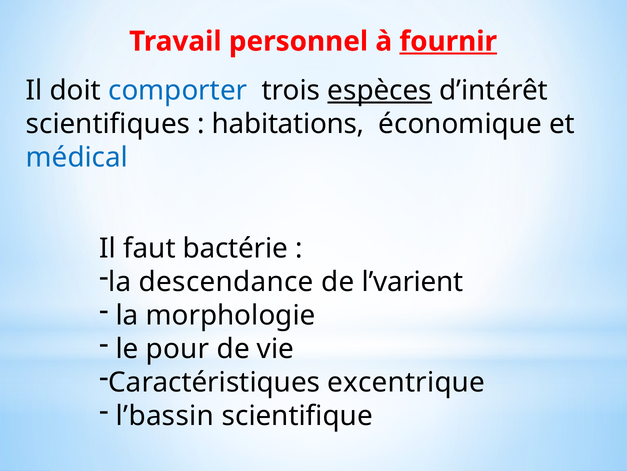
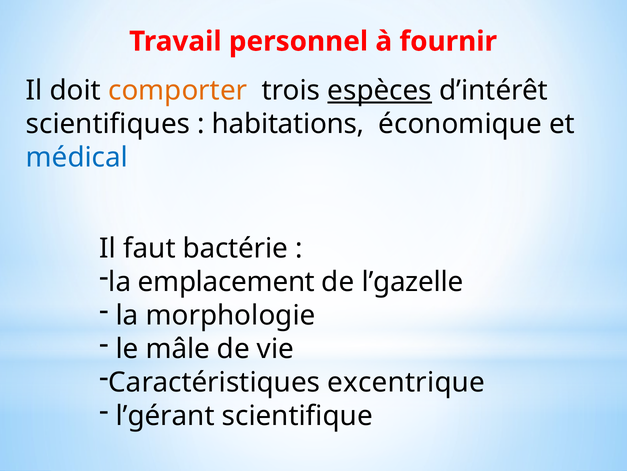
fournir underline: present -> none (448, 41)
comporter colour: blue -> orange (178, 90)
descendance: descendance -> emplacement (226, 282)
l’varient: l’varient -> l’gazelle (412, 282)
pour: pour -> mâle (178, 349)
l’bassin: l’bassin -> l’gérant (165, 415)
